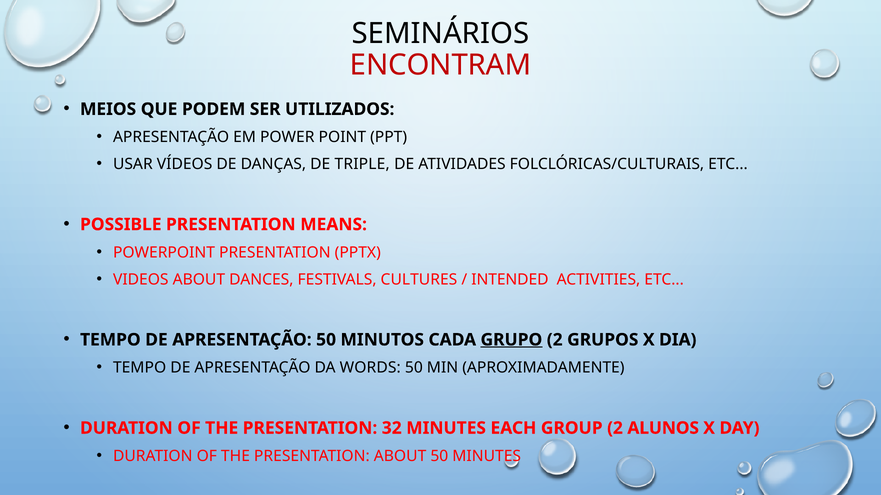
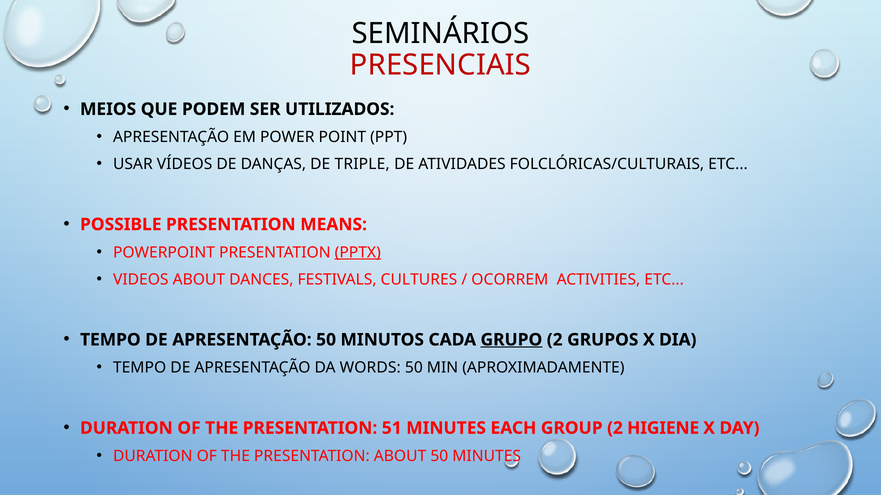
ENCONTRAM: ENCONTRAM -> PRESENCIAIS (440, 65)
PPTX underline: none -> present (358, 253)
INTENDED: INTENDED -> OCORREM (510, 280)
32: 32 -> 51 (392, 428)
ALUNOS: ALUNOS -> HIGIENE (663, 428)
